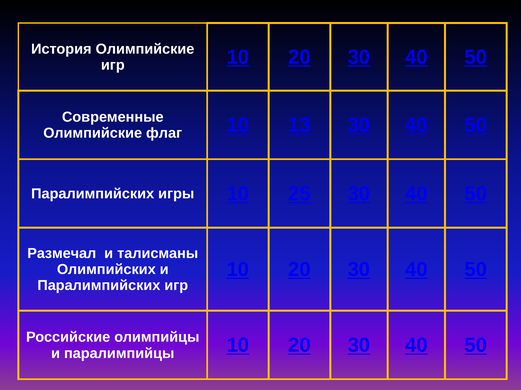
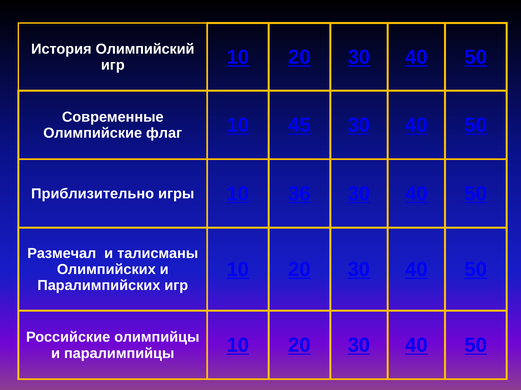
История Олимпийские: Олимпийские -> Олимпийский (145, 49)
13: 13 -> 45 (299, 125)
Паралимпийских: Паралимпийских -> Приблизительно (93, 194)
25: 25 -> 36 (299, 194)
